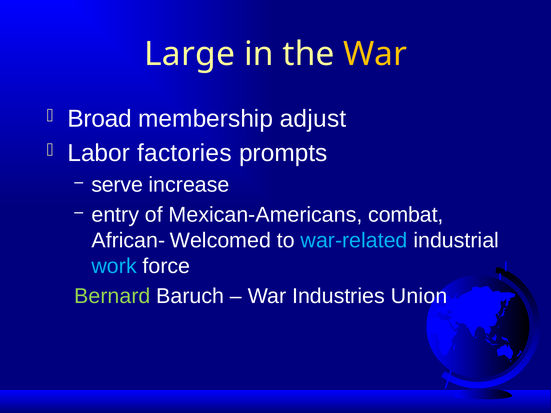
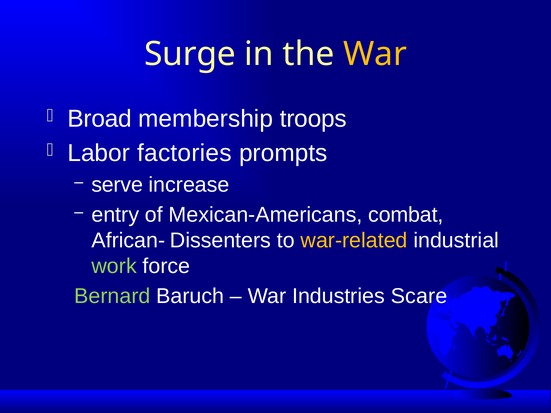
Large: Large -> Surge (190, 54)
adjust: adjust -> troops (313, 119)
Welcomed: Welcomed -> Dissenters (220, 241)
war-related colour: light blue -> yellow (354, 241)
work colour: light blue -> light green (114, 266)
Union: Union -> Scare (419, 296)
